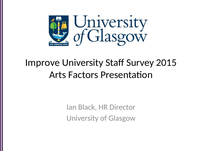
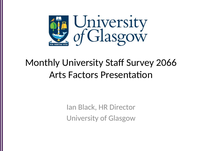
Improve: Improve -> Monthly (43, 63)
2015: 2015 -> 2066 (166, 63)
